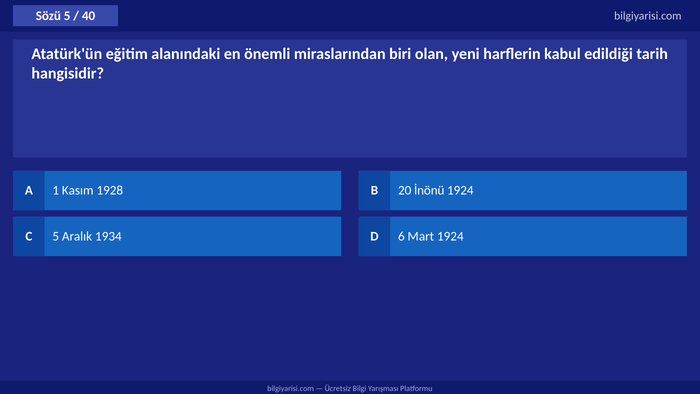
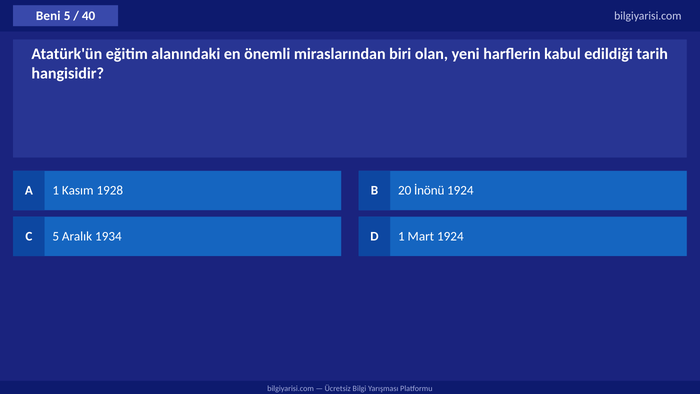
Sözü: Sözü -> Beni (48, 16)
D 6: 6 -> 1 (401, 236)
